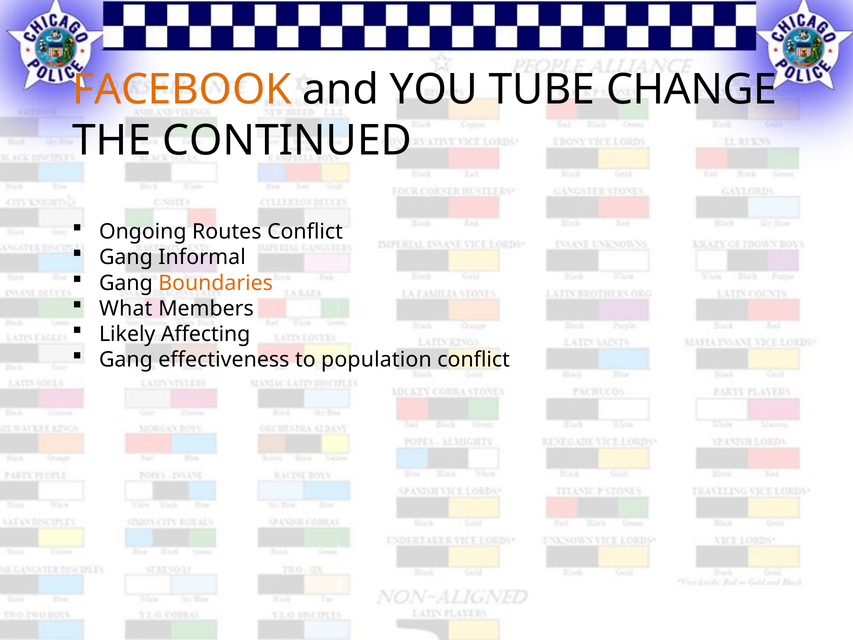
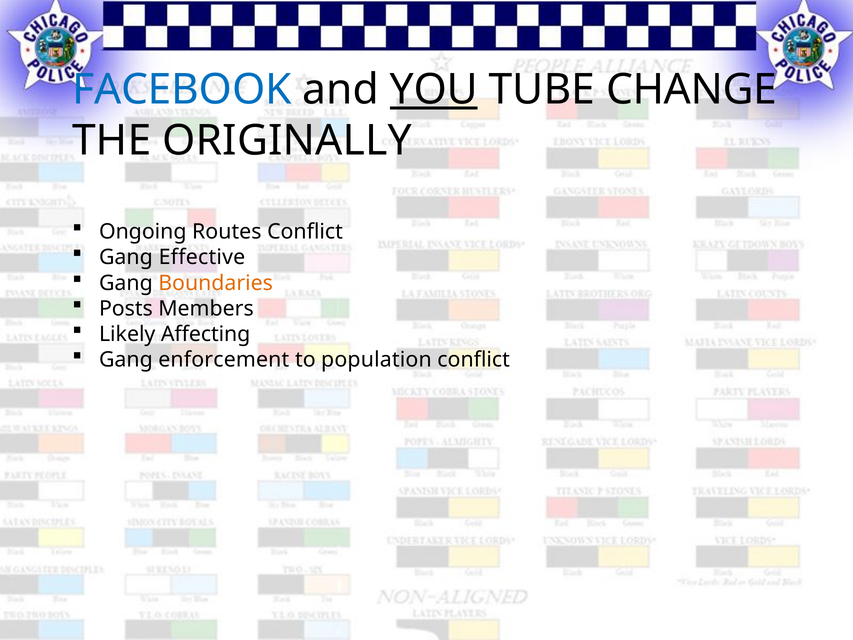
FACEBOOK colour: orange -> blue (182, 90)
YOU underline: none -> present (434, 90)
CONTINUED: CONTINUED -> ORIGINALLY (287, 141)
Informal: Informal -> Effective (202, 257)
What: What -> Posts (126, 308)
effectiveness: effectiveness -> enforcement (224, 360)
